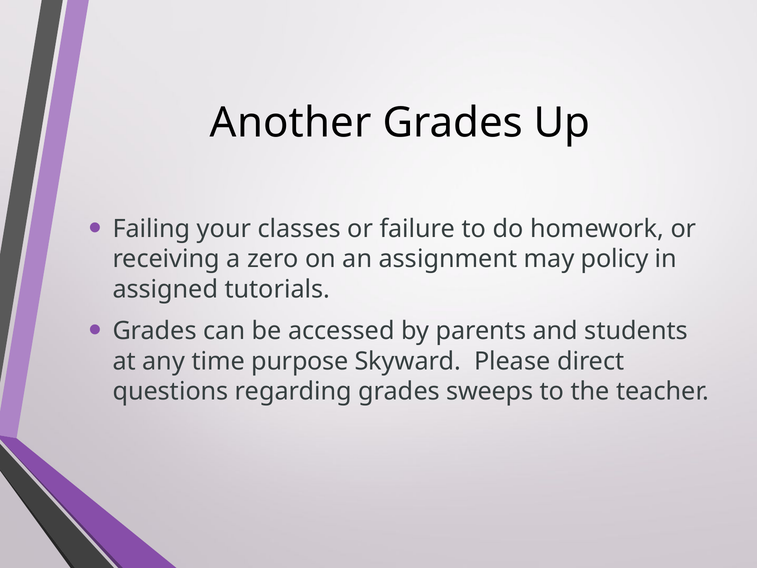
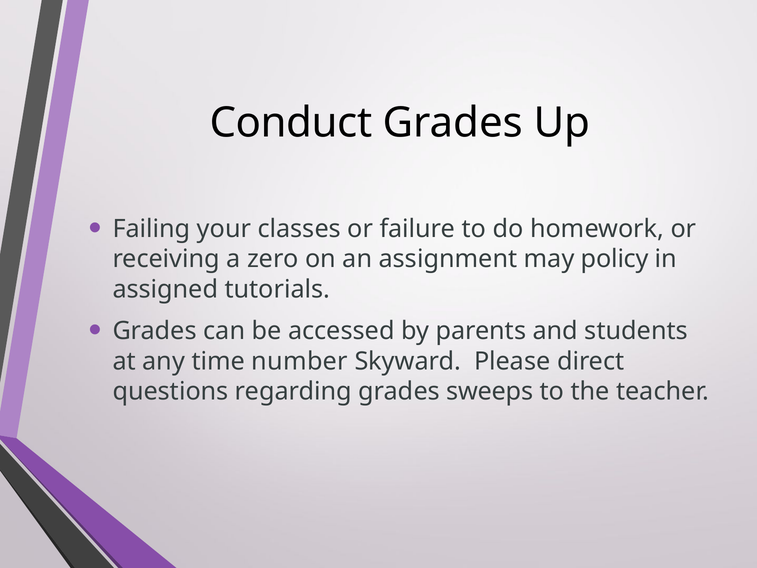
Another: Another -> Conduct (291, 123)
purpose: purpose -> number (300, 361)
